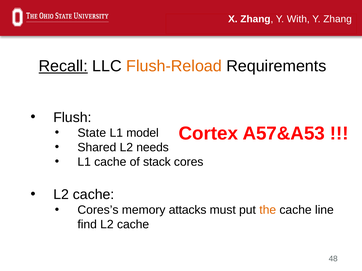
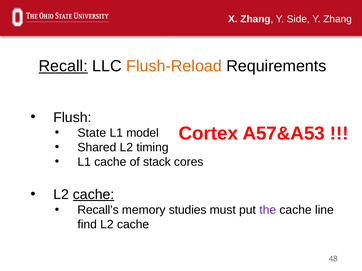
With: With -> Side (298, 19)
needs: needs -> timing (152, 148)
cache underline: none -> present (94, 195)
Cores’s: Cores’s -> Recall’s (98, 210)
attacks: attacks -> studies (188, 210)
the colour: orange -> purple (268, 210)
